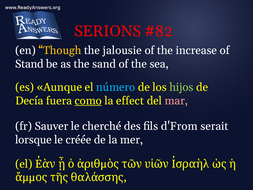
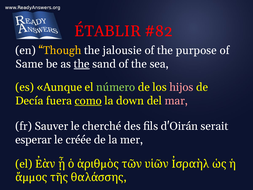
SERIONS: SERIONS -> ÉTABLIR (108, 31)
increase: increase -> purpose (196, 50)
Stand: Stand -> Same (29, 64)
the underline: none -> present (82, 64)
número colour: light blue -> light green (116, 87)
hijos colour: light green -> pink (181, 87)
effect: effect -> down (130, 101)
d'From: d'From -> d'Oirán (179, 126)
lorsque: lorsque -> esperar (33, 140)
